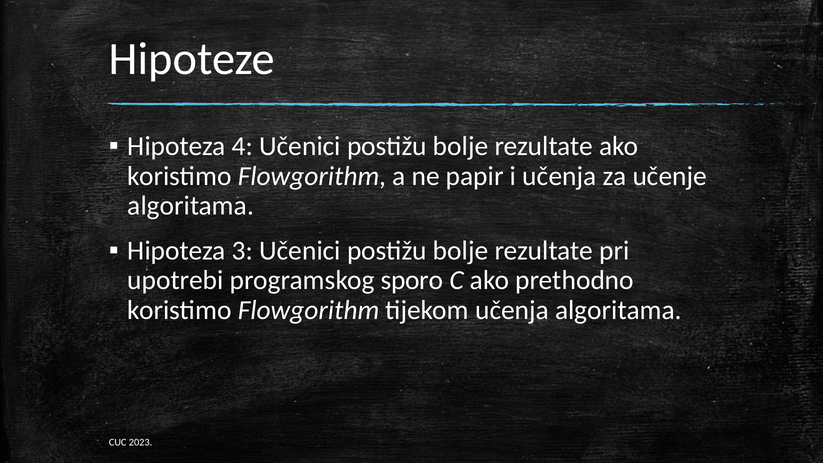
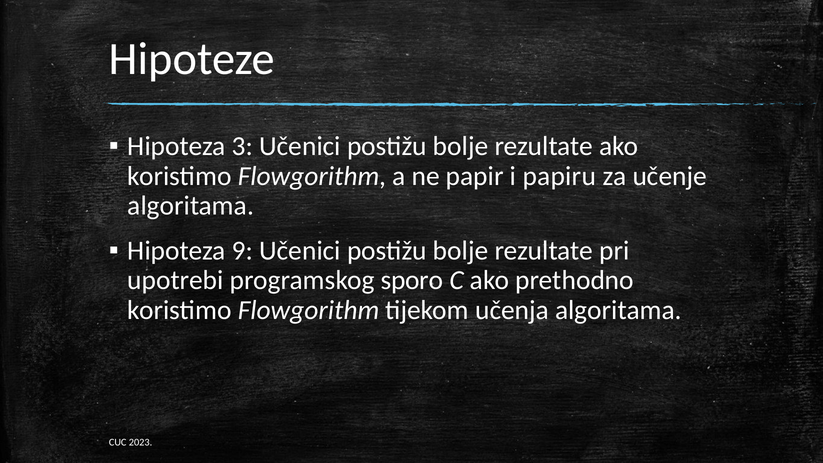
4: 4 -> 3 (242, 146)
i učenja: učenja -> papiru (559, 176)
3: 3 -> 9 (242, 251)
